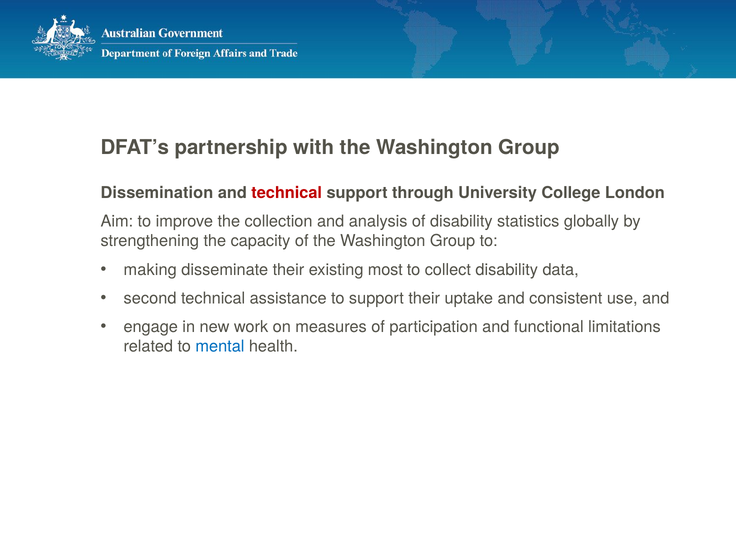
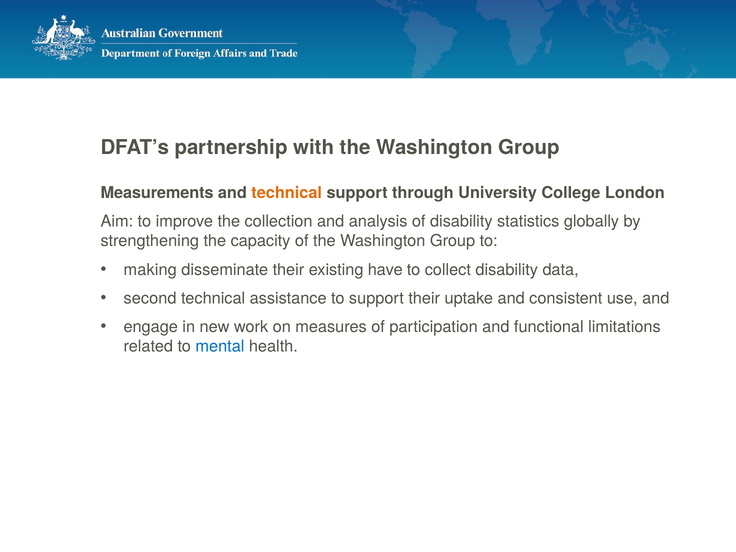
Dissemination: Dissemination -> Measurements (157, 193)
technical colour: red -> orange (287, 193)
most: most -> have (385, 270)
